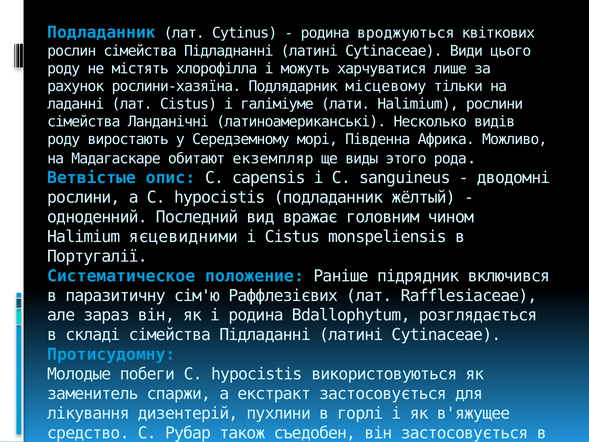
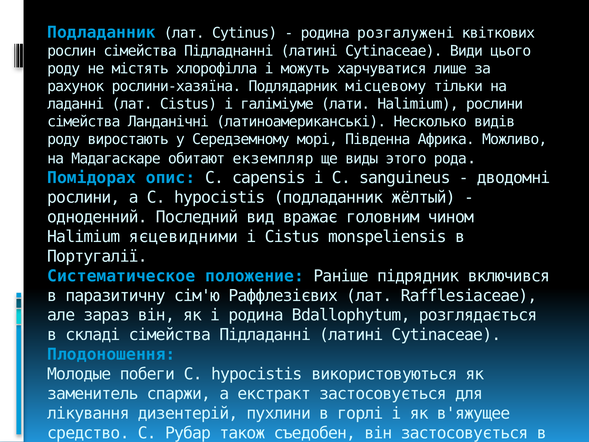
вроджуються: вроджуються -> розгалужені (406, 33)
Ветвістые: Ветвістые -> Помідорах (92, 178)
Протисудомну: Протисудомну -> Плодоношення (111, 354)
